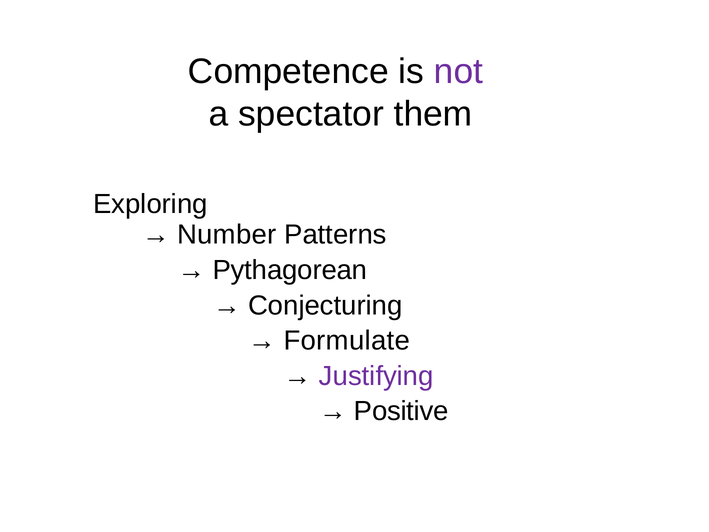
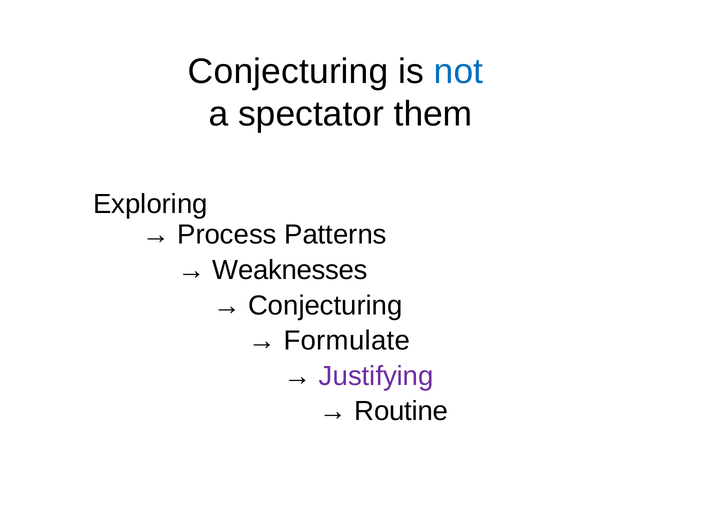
Competence: Competence -> Conjecturing (288, 72)
not colour: purple -> blue (459, 72)
Number: Number -> Process (227, 235)
Pythagorean: Pythagorean -> Weaknesses (290, 270)
Positive: Positive -> Routine (401, 411)
